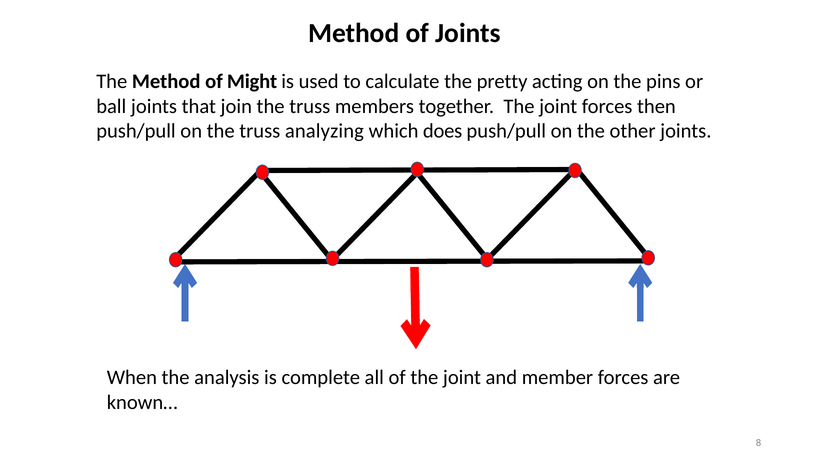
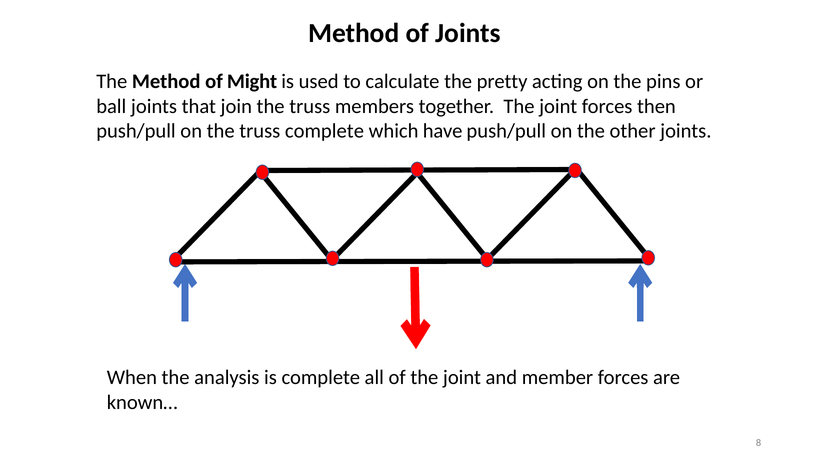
truss analyzing: analyzing -> complete (324, 131)
does: does -> have (443, 131)
